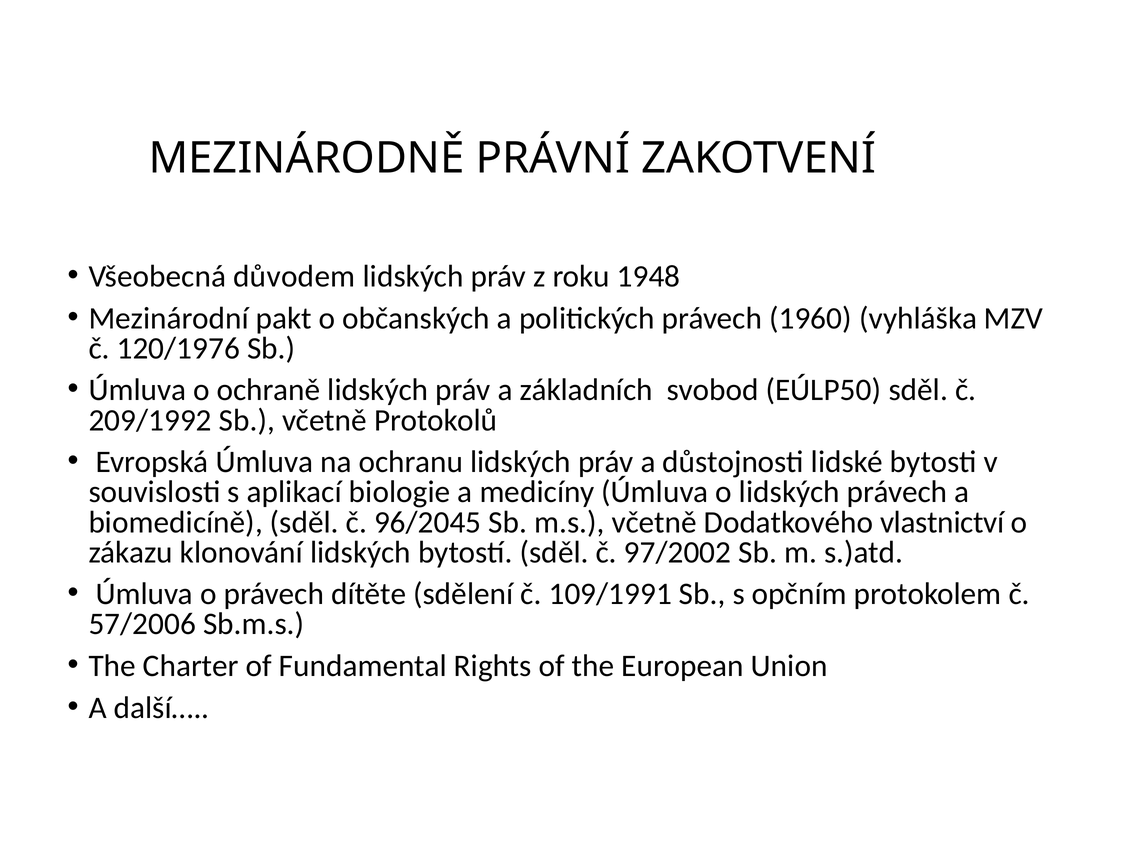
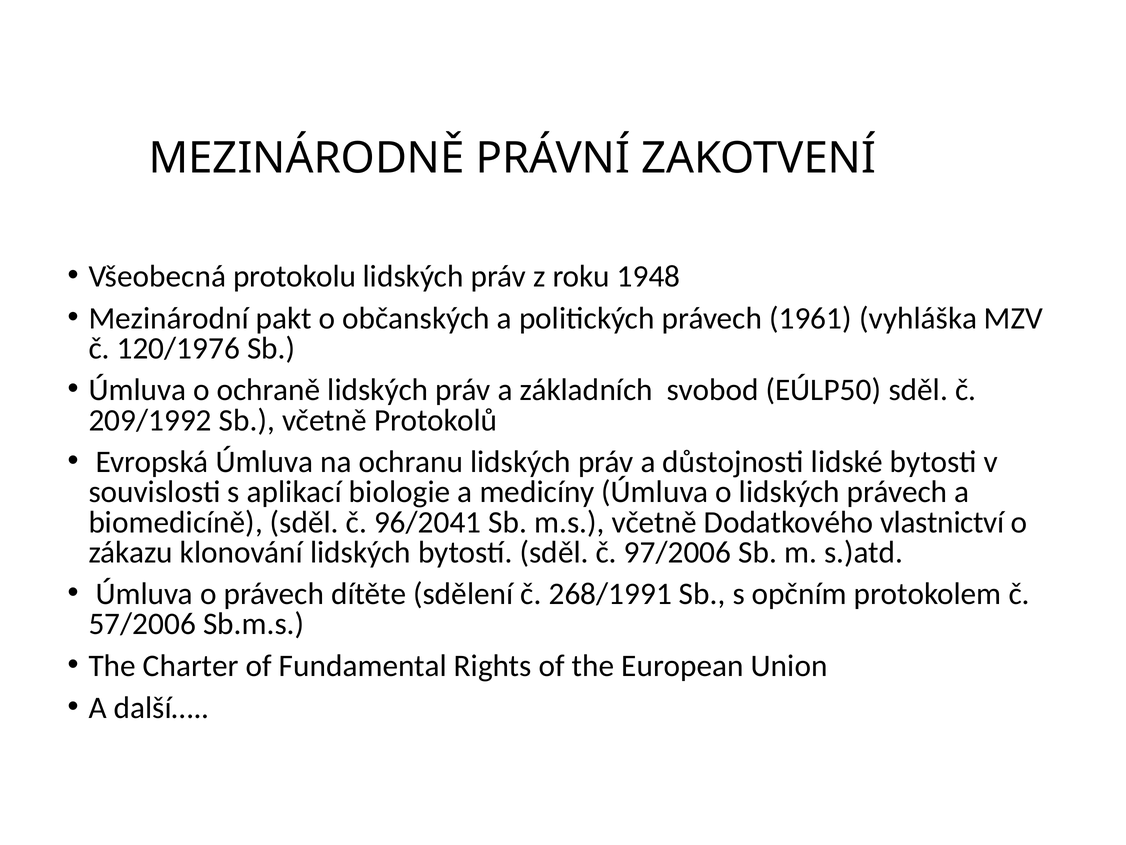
důvodem: důvodem -> protokolu (295, 276)
1960: 1960 -> 1961 (810, 318)
96/2045: 96/2045 -> 96/2041 (428, 522)
97/2002: 97/2002 -> 97/2006 (677, 552)
109/1991: 109/1991 -> 268/1991 (610, 594)
